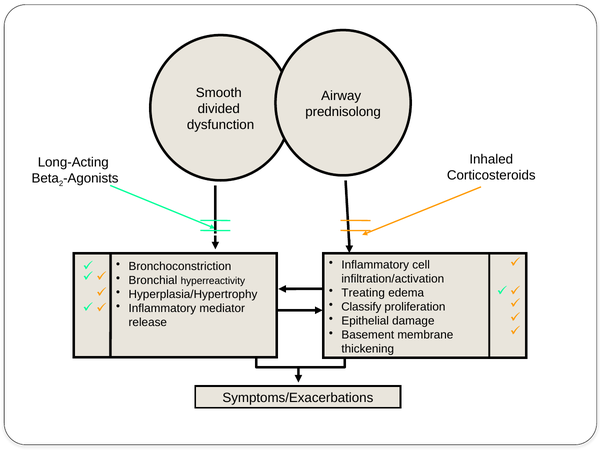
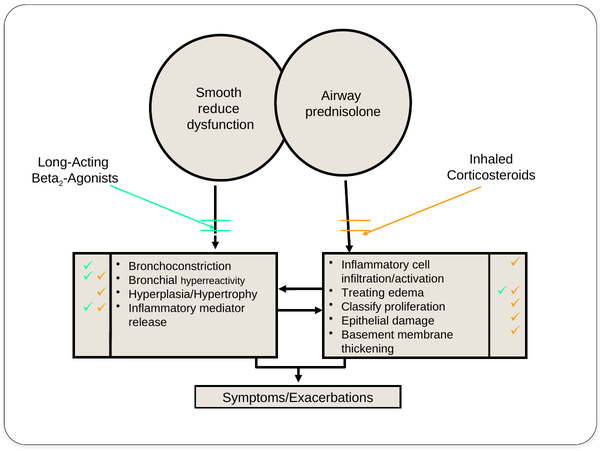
divided: divided -> reduce (219, 109)
prednisolong: prednisolong -> prednisolone (343, 112)
